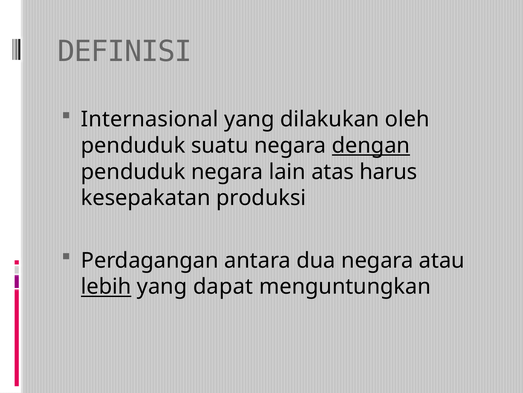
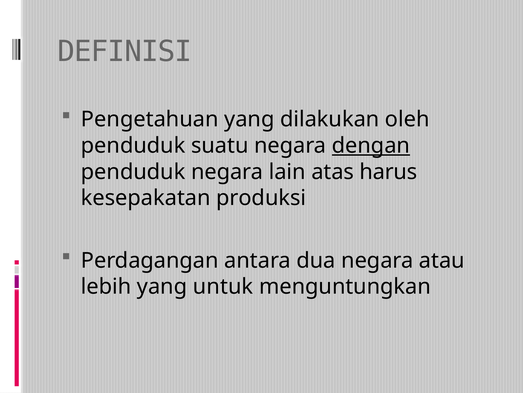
Internasional: Internasional -> Pengetahuan (150, 119)
lebih underline: present -> none (106, 286)
dapat: dapat -> untuk (223, 286)
